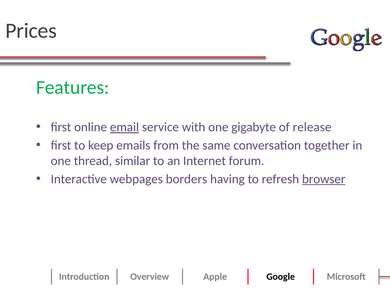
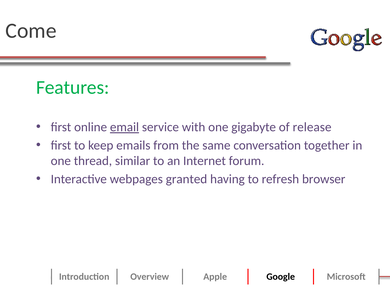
Prices: Prices -> Come (31, 31)
borders: borders -> granted (186, 179)
browser underline: present -> none (324, 179)
